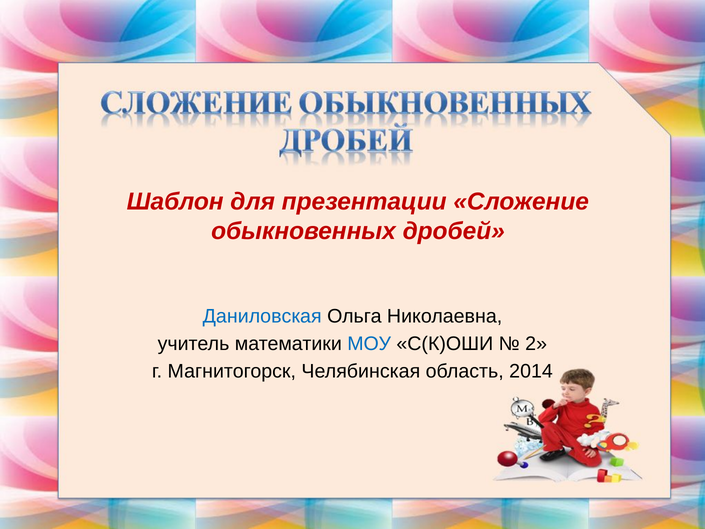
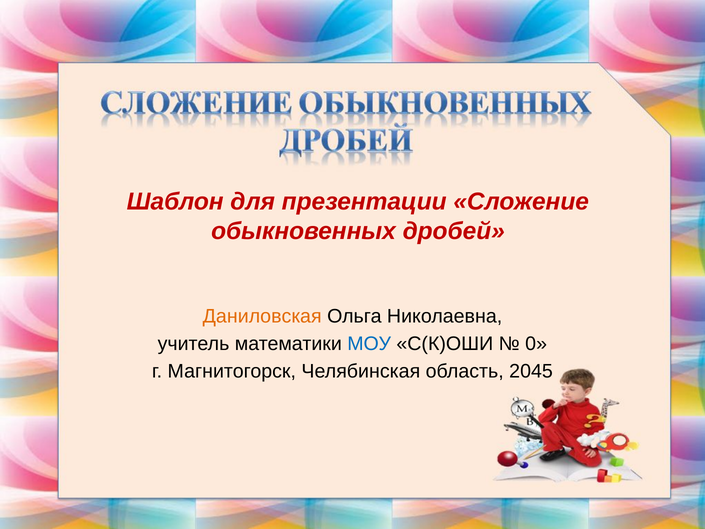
Даниловская colour: blue -> orange (262, 316)
2: 2 -> 0 (536, 344)
2014: 2014 -> 2045 (531, 371)
